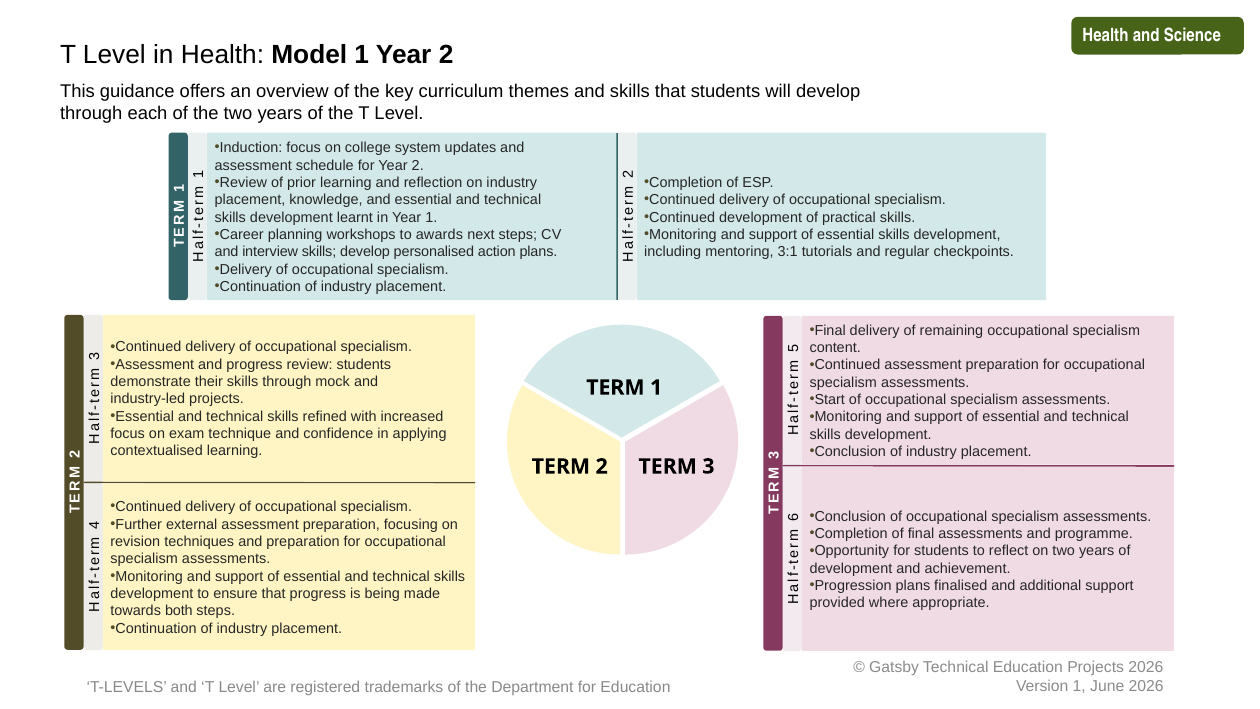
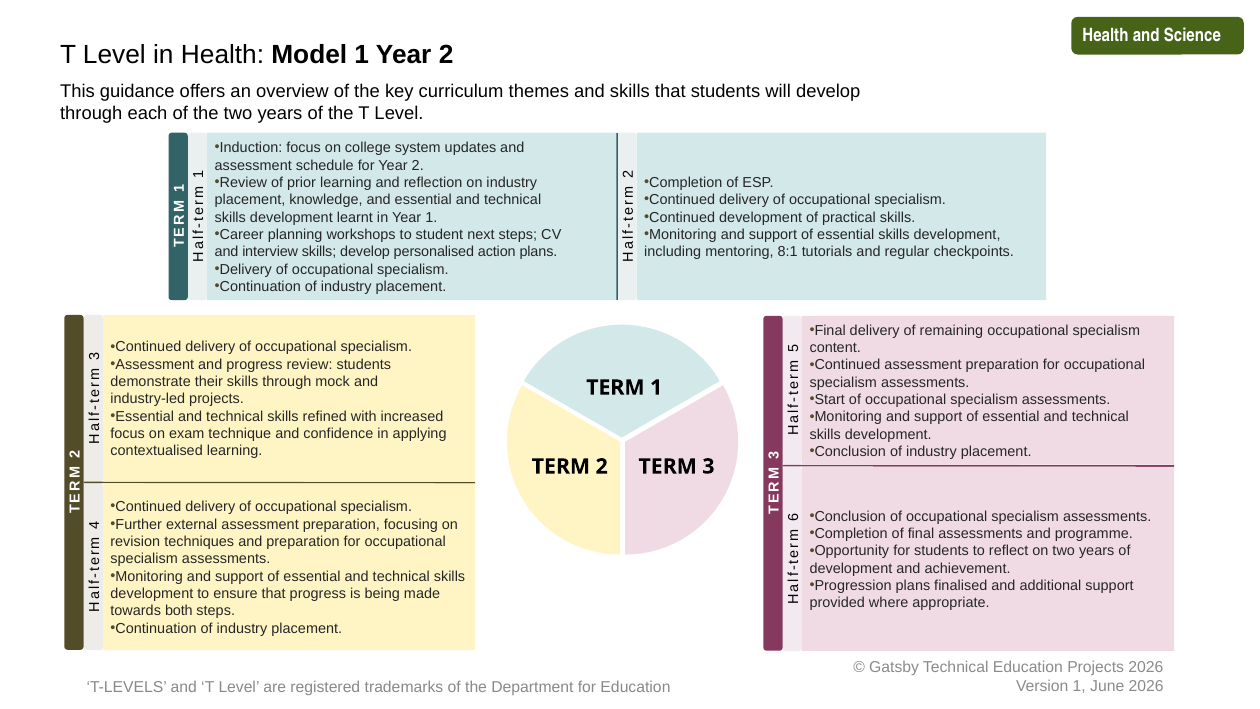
awards: awards -> student (439, 235)
3:1: 3:1 -> 8:1 (788, 252)
